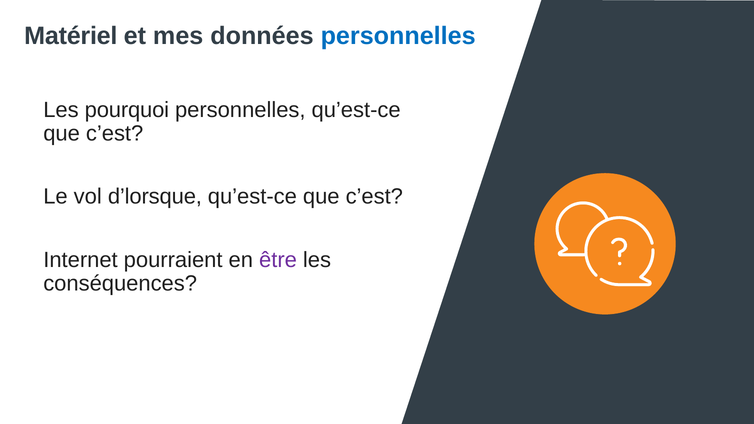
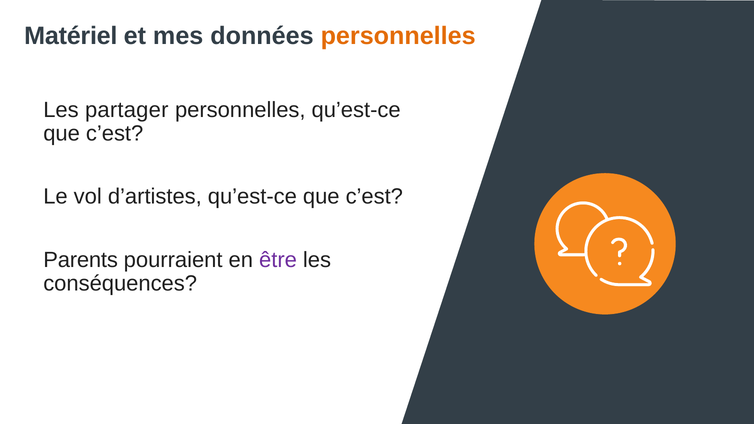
personnelles colour: blue -> orange (398, 36)
pourquoi: pourquoi -> partager (127, 110)
d’lorsque: d’lorsque -> d’artistes (155, 197)
Internet: Internet -> Parents (81, 260)
